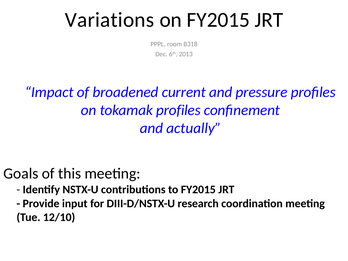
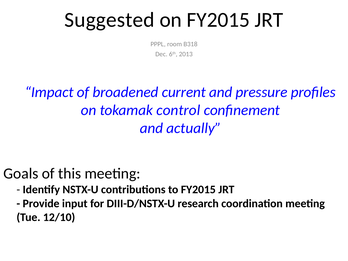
Variations: Variations -> Suggested (110, 20)
tokamak profiles: profiles -> control (178, 110)
